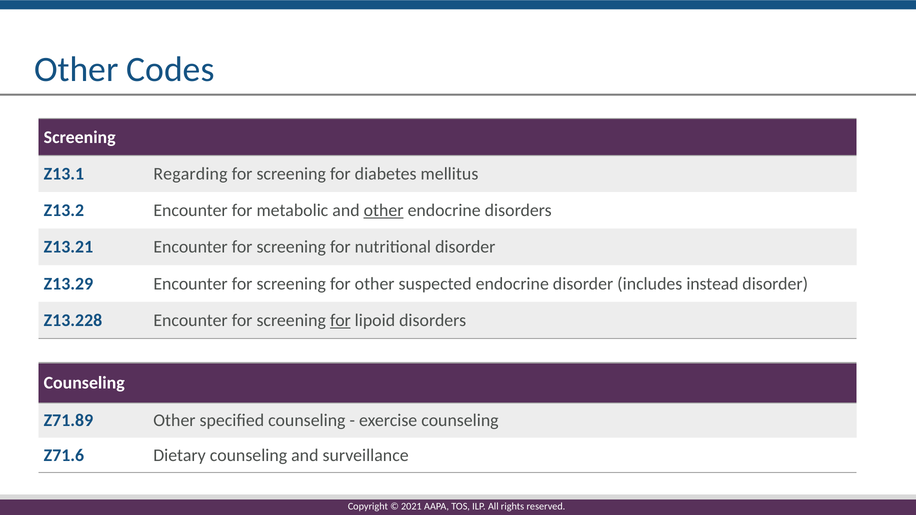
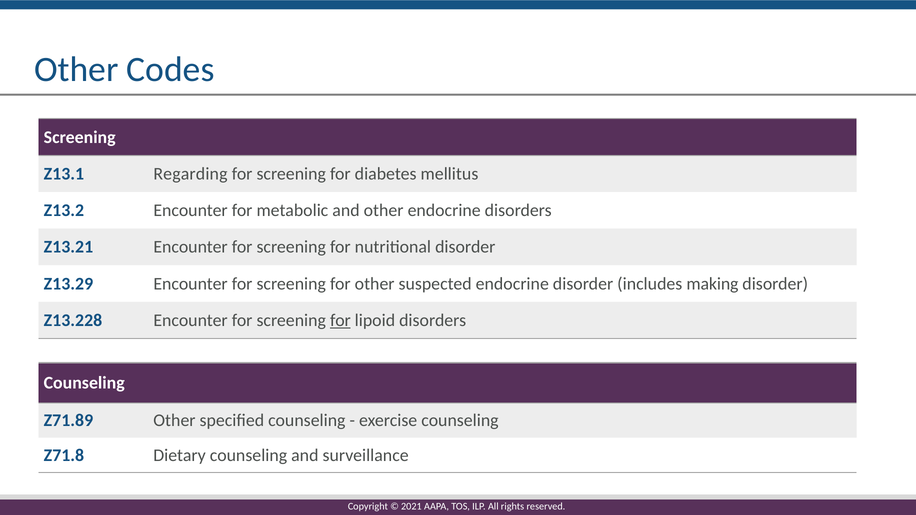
other underline: present -> none (384, 211)
instead: instead -> making (712, 284)
Z71.6: Z71.6 -> Z71.8 (64, 456)
